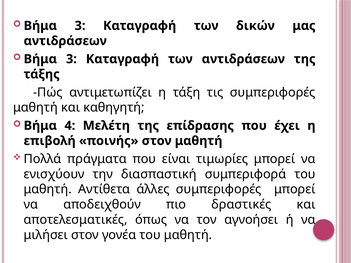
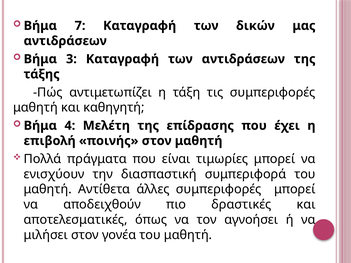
3: 3 -> 7 (80, 26)
